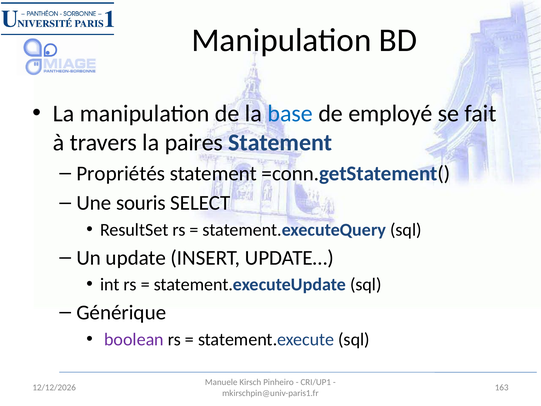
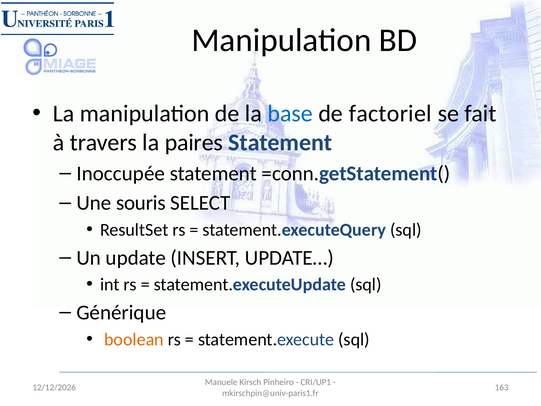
employé: employé -> factoriel (390, 113)
Propriétés: Propriétés -> Inoccupée (121, 173)
boolean colour: purple -> orange (134, 339)
